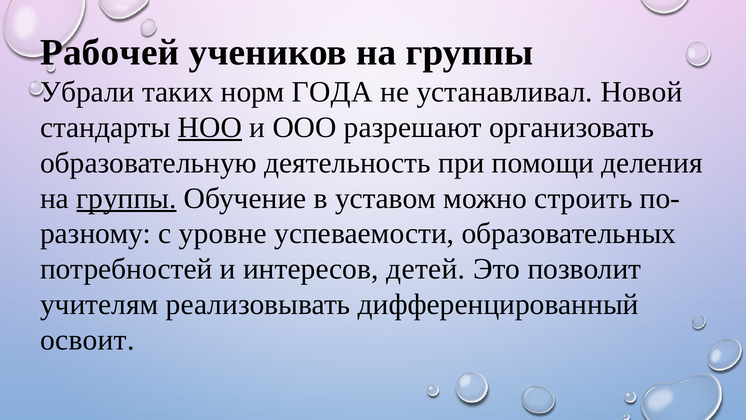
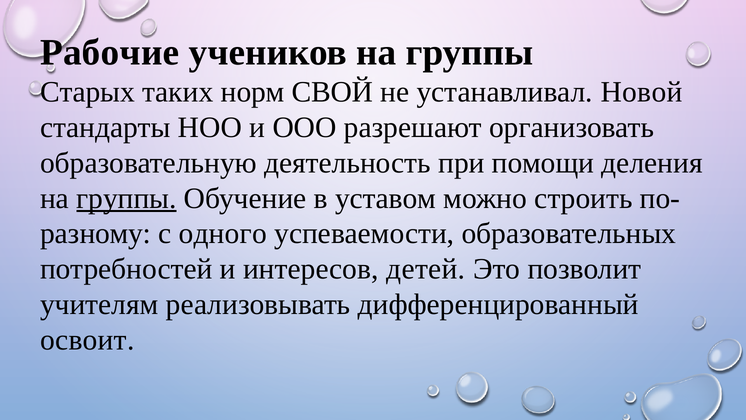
Рабочей: Рабочей -> Рабочие (110, 52)
Убрали: Убрали -> Старых (87, 92)
ГОДА: ГОДА -> СВОЙ (332, 92)
НОО underline: present -> none (210, 127)
уровне: уровне -> одного (223, 234)
